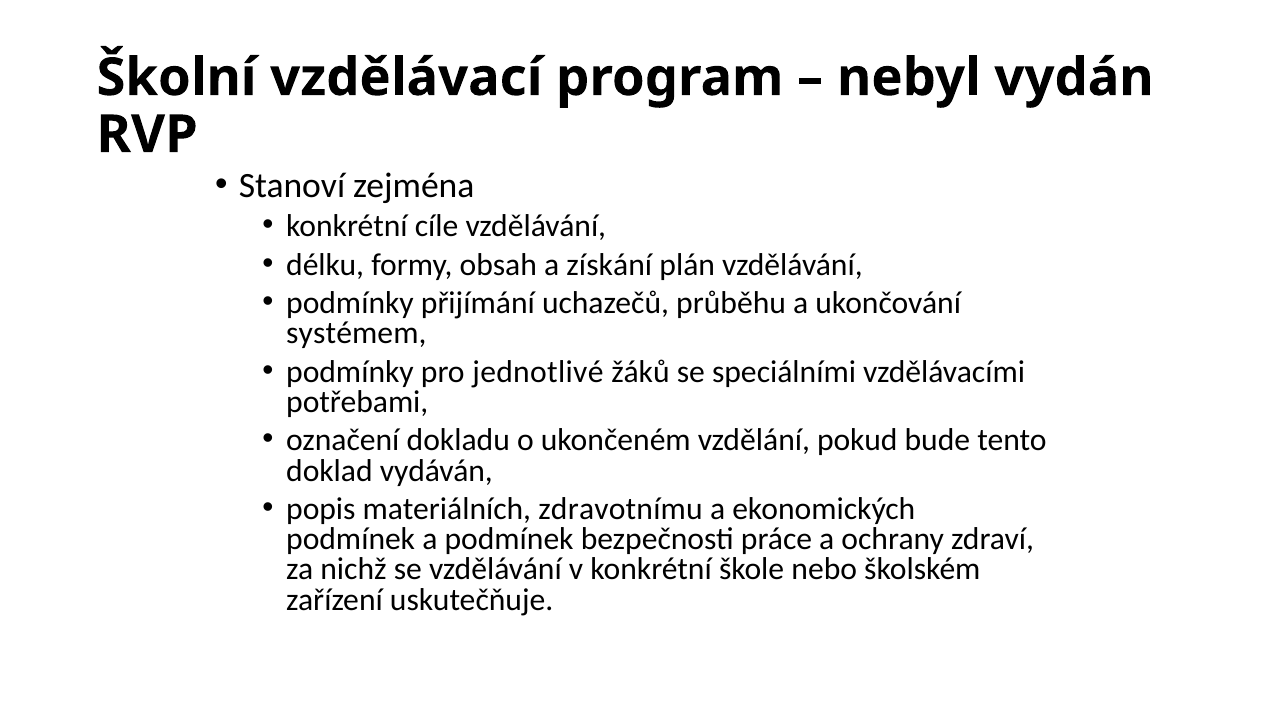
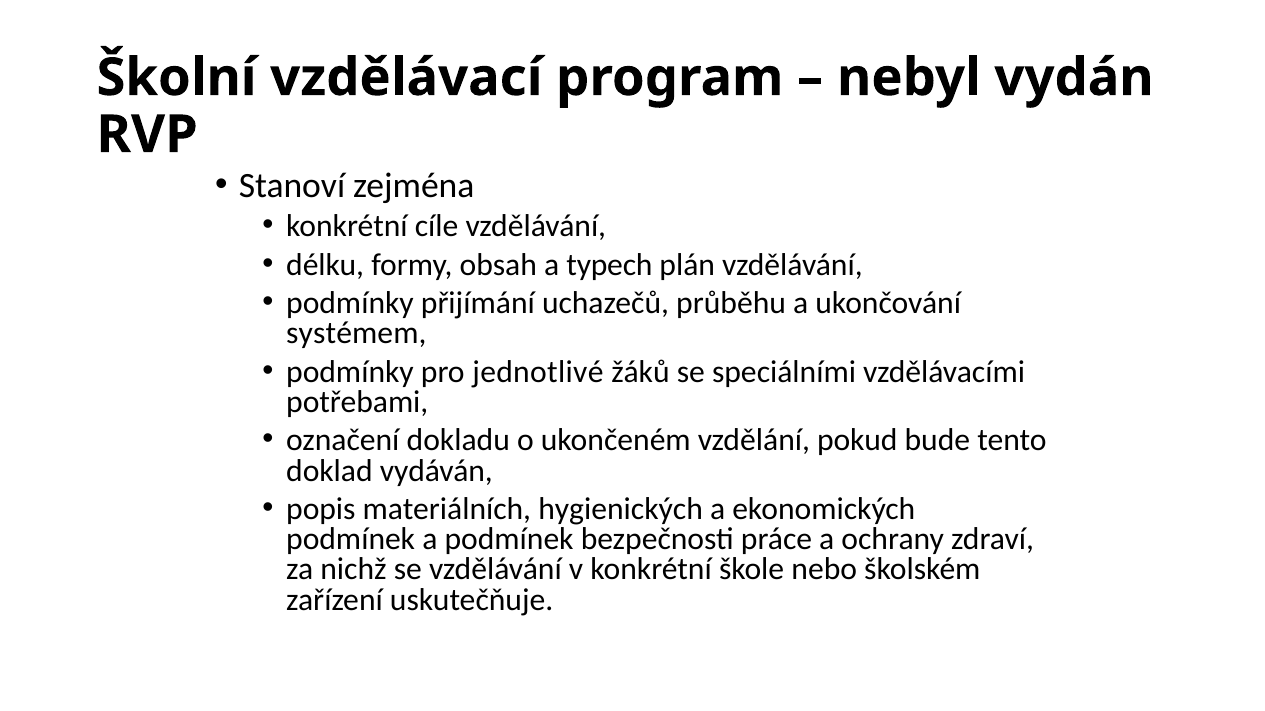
získání: získání -> typech (609, 265)
zdravotnímu: zdravotnímu -> hygienických (621, 509)
